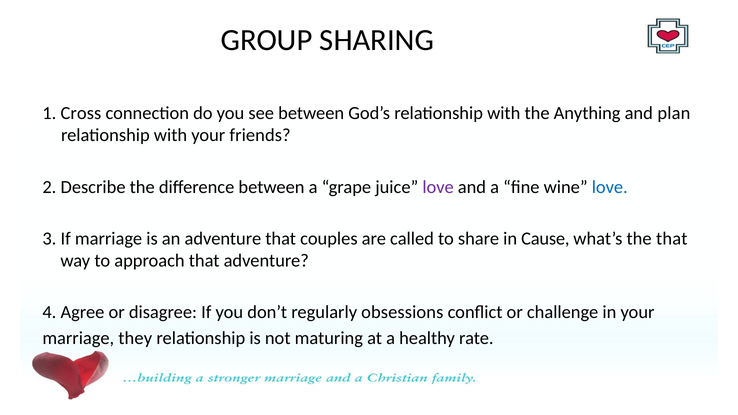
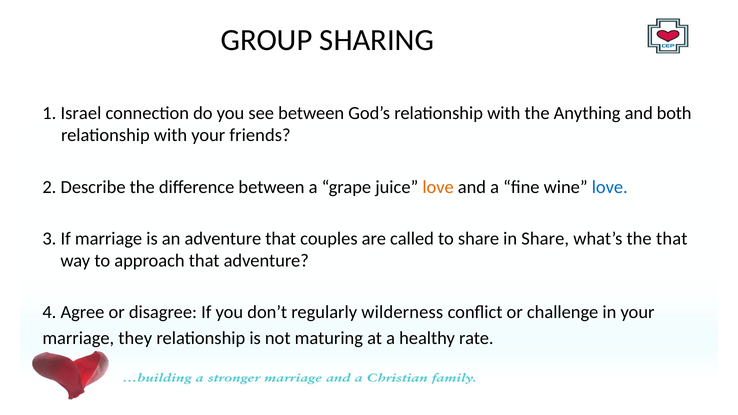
Cross: Cross -> Israel (81, 113)
plan: plan -> both (674, 113)
love colour: purple -> orange (438, 187)
in Cause: Cause -> Share (545, 239)
obsessions: obsessions -> wilderness (402, 312)
